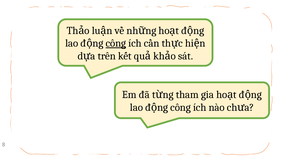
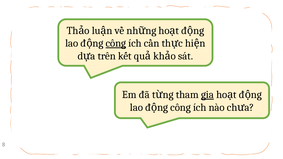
gia underline: none -> present (207, 95)
